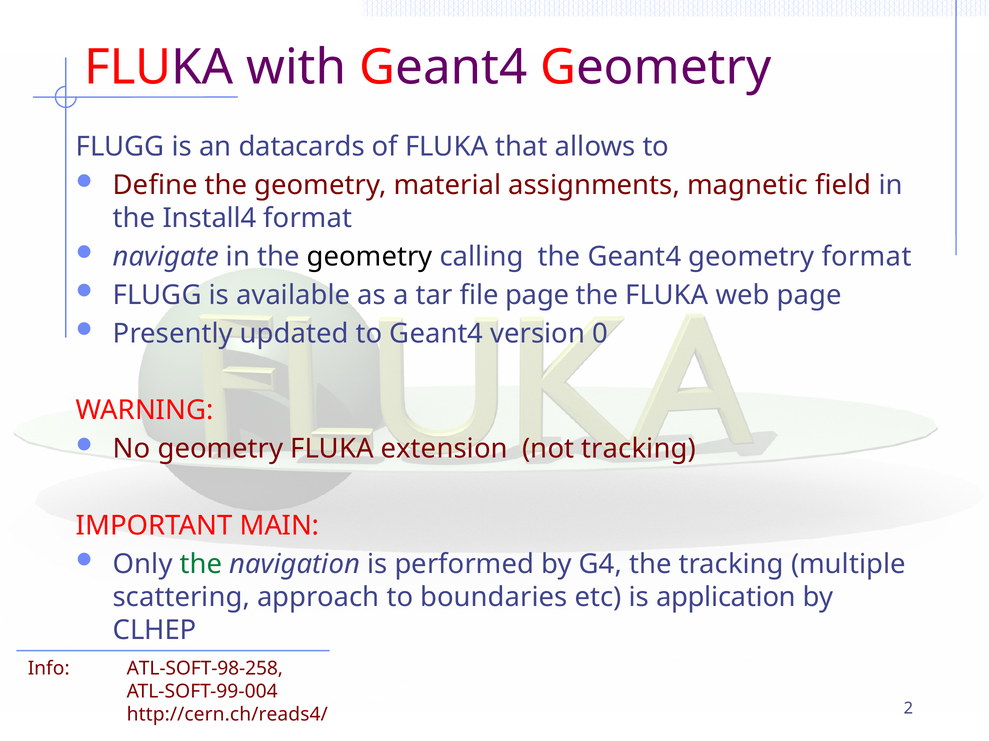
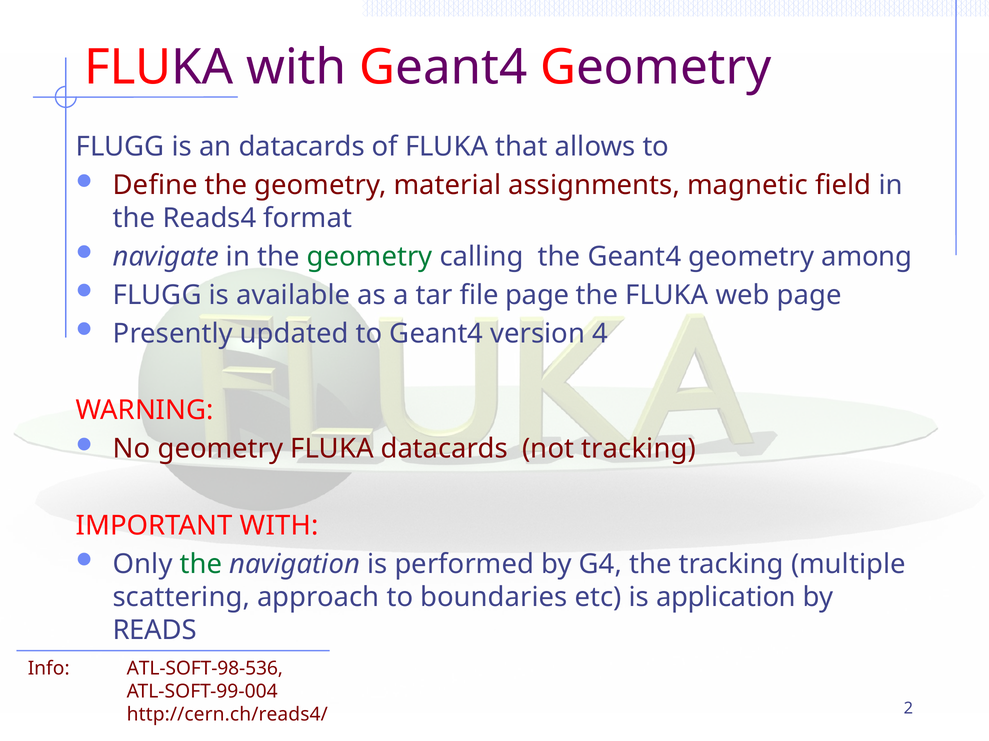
Install4: Install4 -> Reads4 (209, 218)
geometry colour: black -> green (370, 257)
geometry format: format -> among (867, 257)
0: 0 -> 4 (600, 334)
FLUKA extension: extension -> datacards (444, 449)
IMPORTANT MAIN: MAIN -> WITH (279, 526)
CLHEP: CLHEP -> READS (155, 631)
ATL-SOFT-98-258: ATL-SOFT-98-258 -> ATL-SOFT-98-536 (205, 669)
